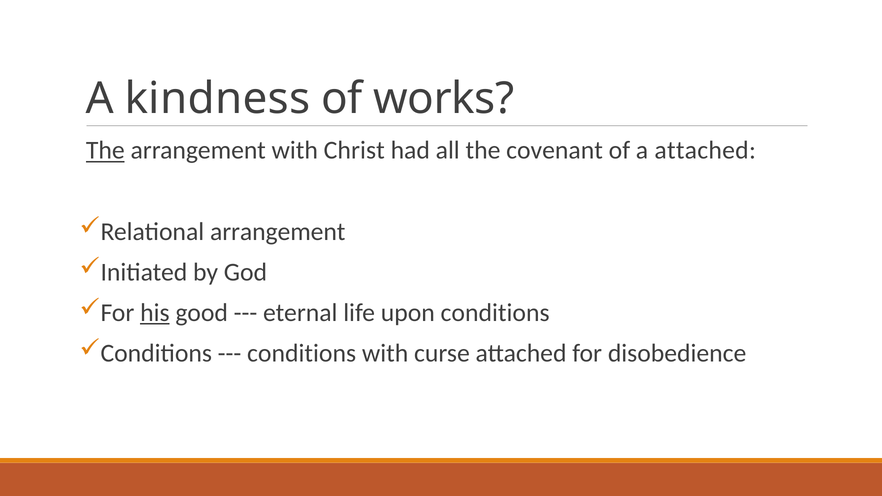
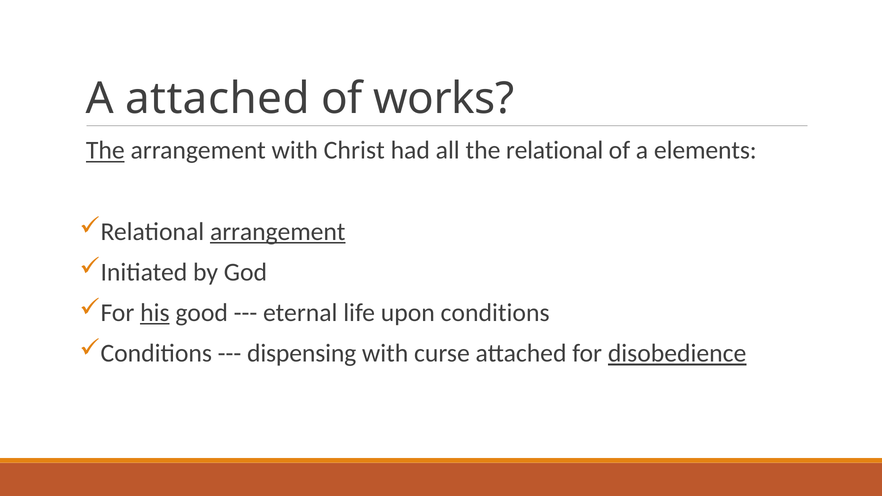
A kindness: kindness -> attached (217, 99)
the covenant: covenant -> relational (555, 151)
a attached: attached -> elements (705, 151)
arrangement underline: none -> present (278, 232)
conditions: conditions -> dispensing (302, 354)
disobedience underline: none -> present (677, 354)
